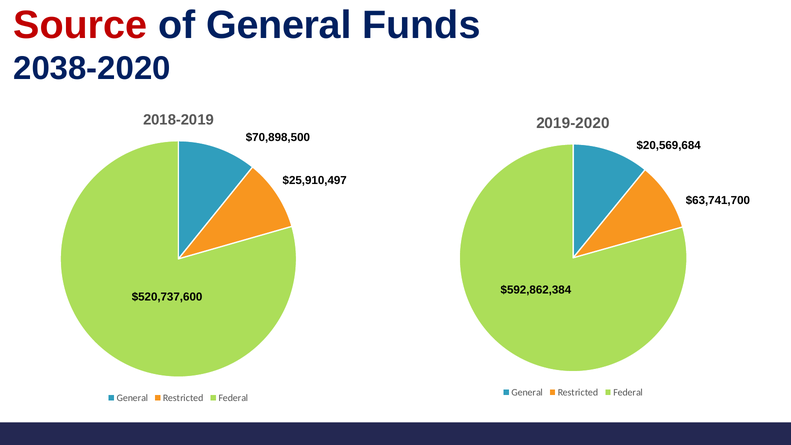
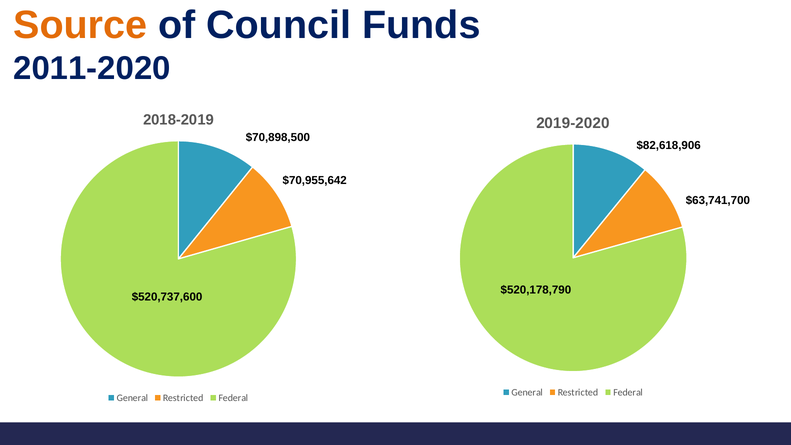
Source colour: red -> orange (80, 25)
of General: General -> Council (279, 25)
2038-2020: 2038-2020 -> 2011-2020 (92, 68)
$20,569,684: $20,569,684 -> $82,618,906 (669, 145)
$25,910,497: $25,910,497 -> $70,955,642 (315, 180)
$592,862,384: $592,862,384 -> $520,178,790 (536, 290)
